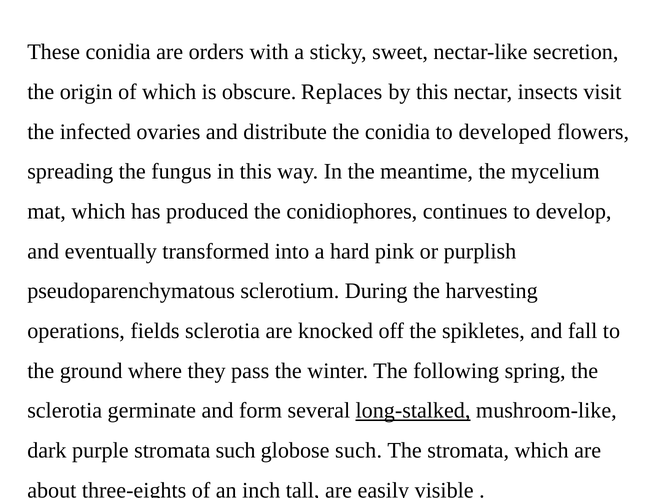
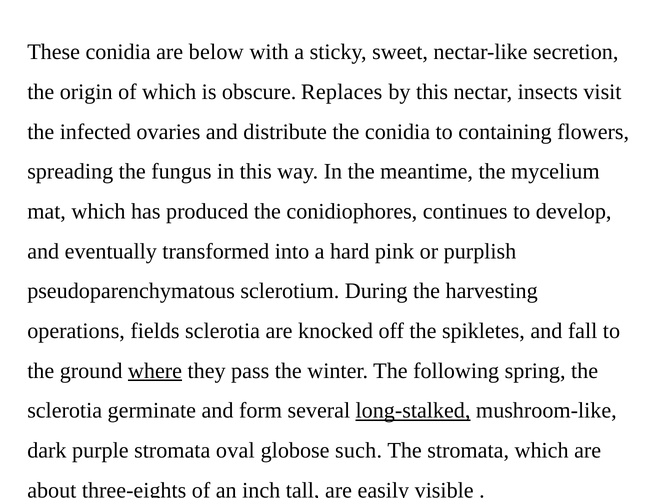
orders: orders -> below (216, 52)
developed: developed -> containing (505, 132)
where underline: none -> present (155, 371)
stromata such: such -> oval (235, 451)
